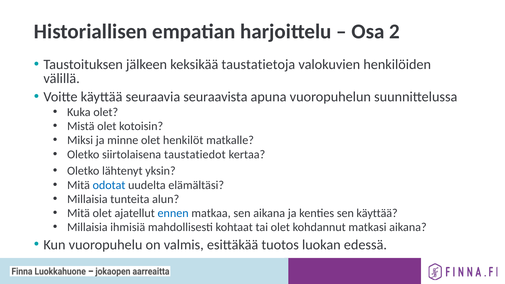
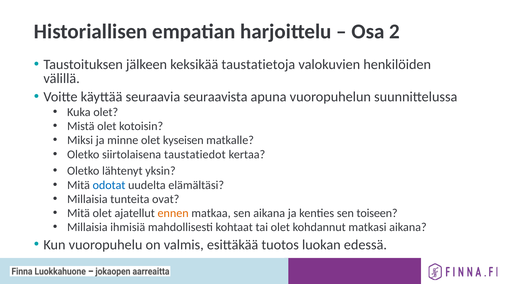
henkilöt: henkilöt -> kyseisen (183, 140)
alun: alun -> ovat (166, 199)
ennen colour: blue -> orange (173, 213)
sen käyttää: käyttää -> toiseen (377, 213)
